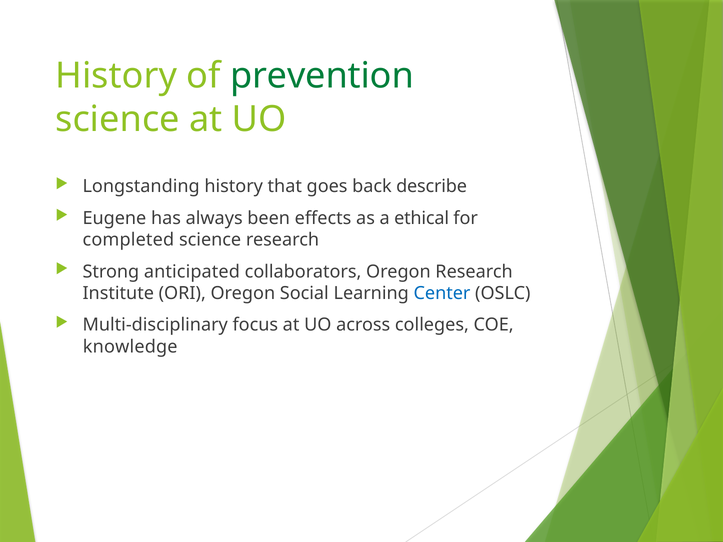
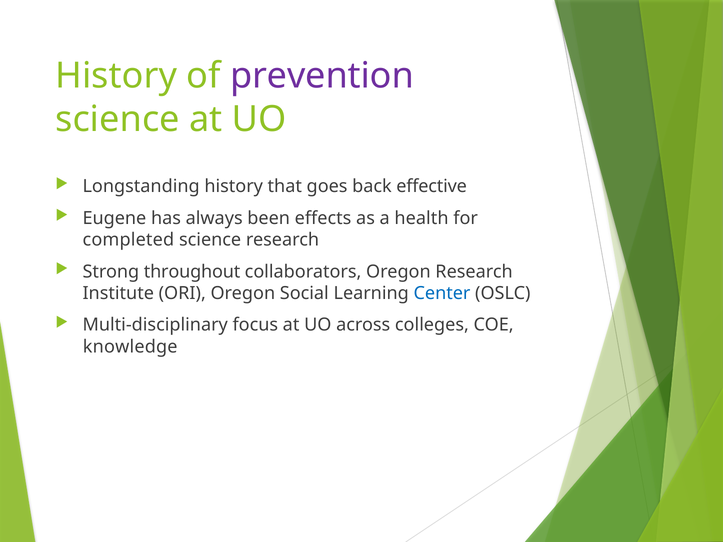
prevention colour: green -> purple (322, 76)
describe: describe -> effective (432, 187)
ethical: ethical -> health (421, 218)
anticipated: anticipated -> throughout (192, 272)
